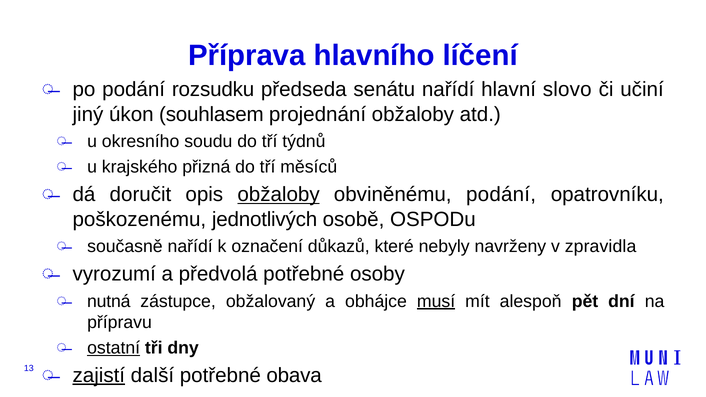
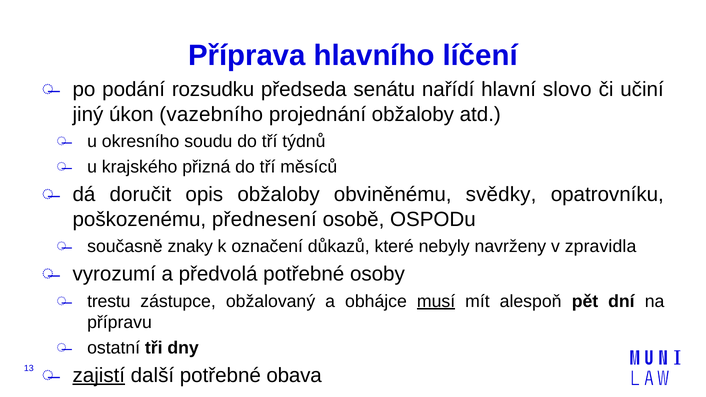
souhlasem: souhlasem -> vazebního (211, 114)
obžaloby underline: present -> none (279, 195)
obviněnému podání: podání -> svědky (501, 195)
jednotlivých: jednotlivých -> přednesení (264, 219)
současně nařídí: nařídí -> znaky (190, 247)
nutná: nutná -> trestu (109, 301)
ostatní underline: present -> none (114, 348)
